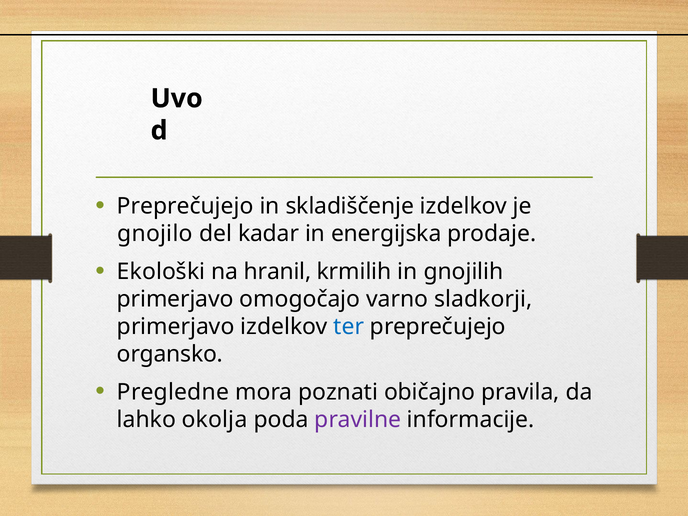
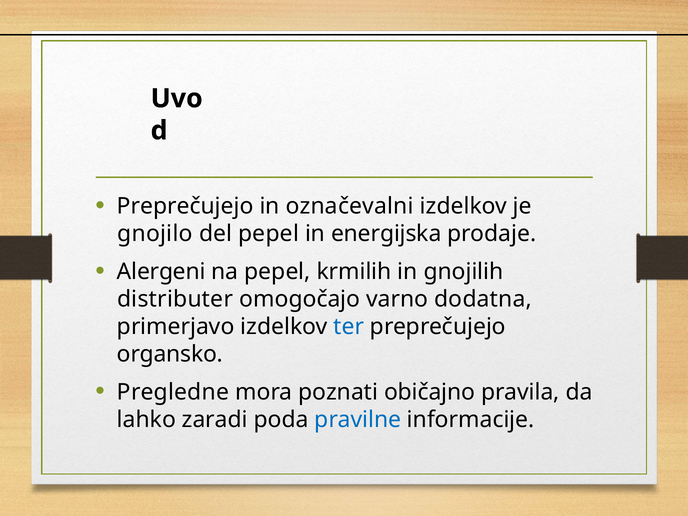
skladiščenje: skladiščenje -> označevalni (350, 206)
del kadar: kadar -> pepel (268, 234)
Ekološki: Ekološki -> Alergeni (161, 272)
na hranil: hranil -> pepel (277, 272)
primerjavo: primerjavo -> distributer (175, 299)
sladkorji: sladkorji -> dodatna (483, 299)
okolja: okolja -> zaradi (215, 419)
pravilne colour: purple -> blue (358, 419)
